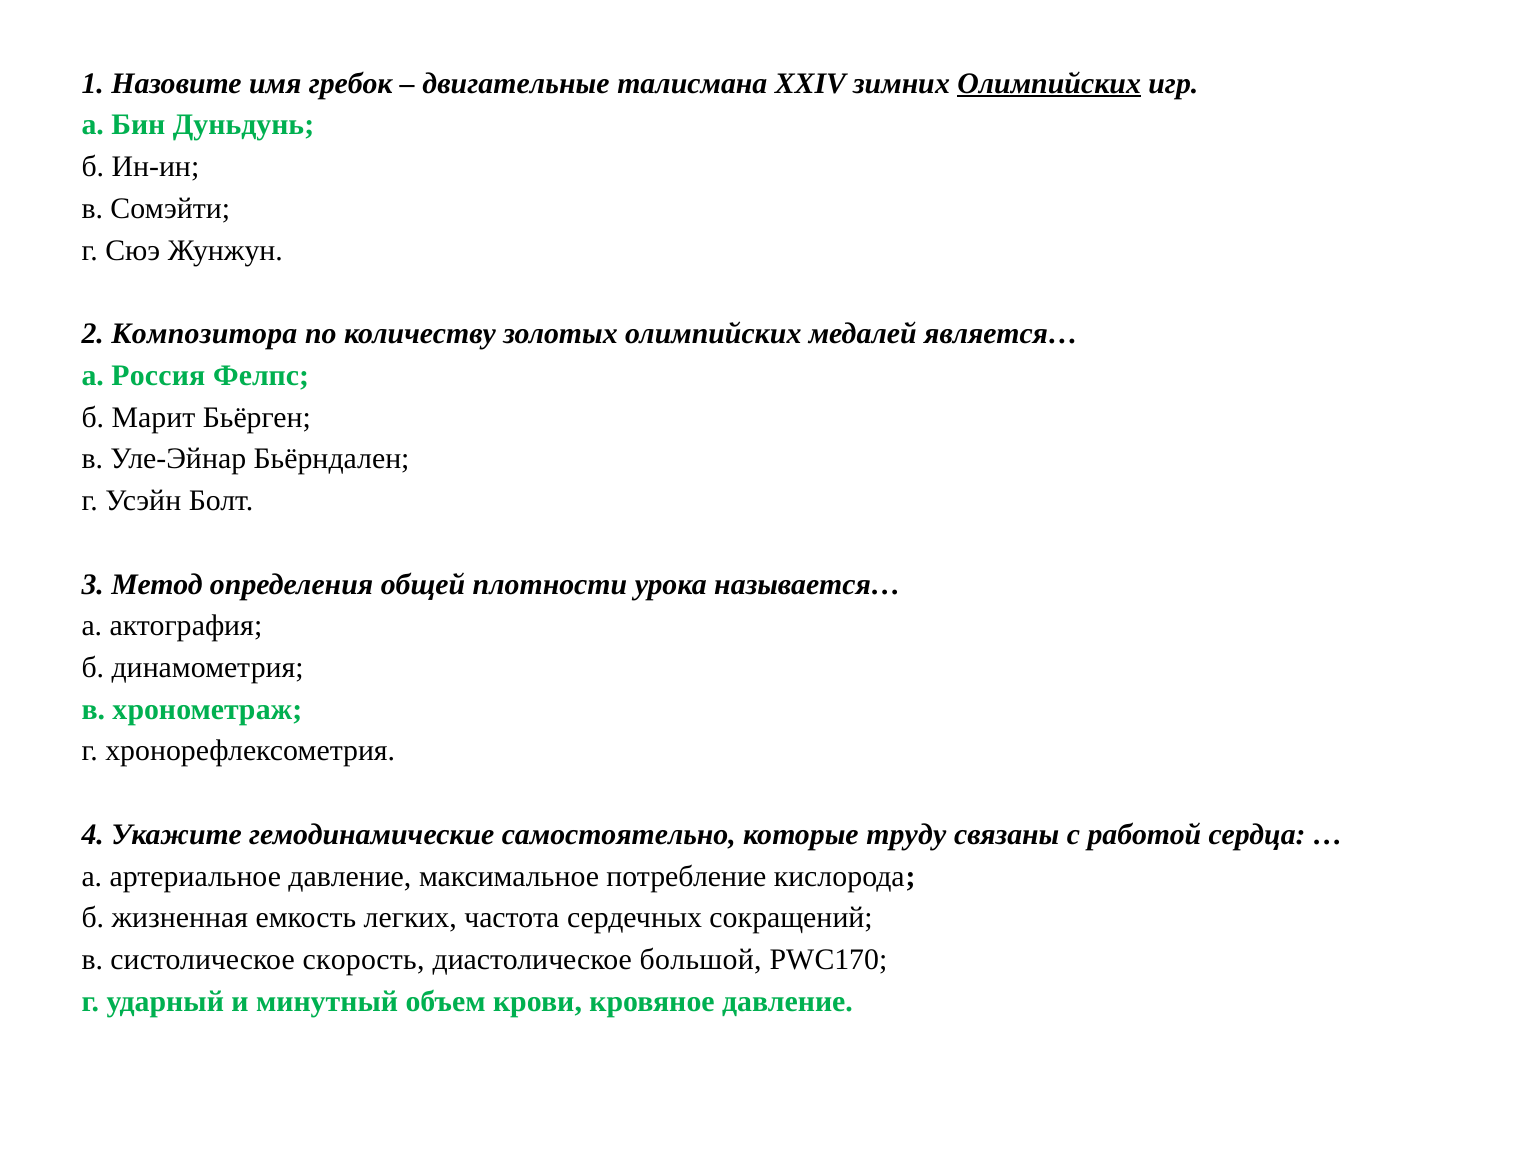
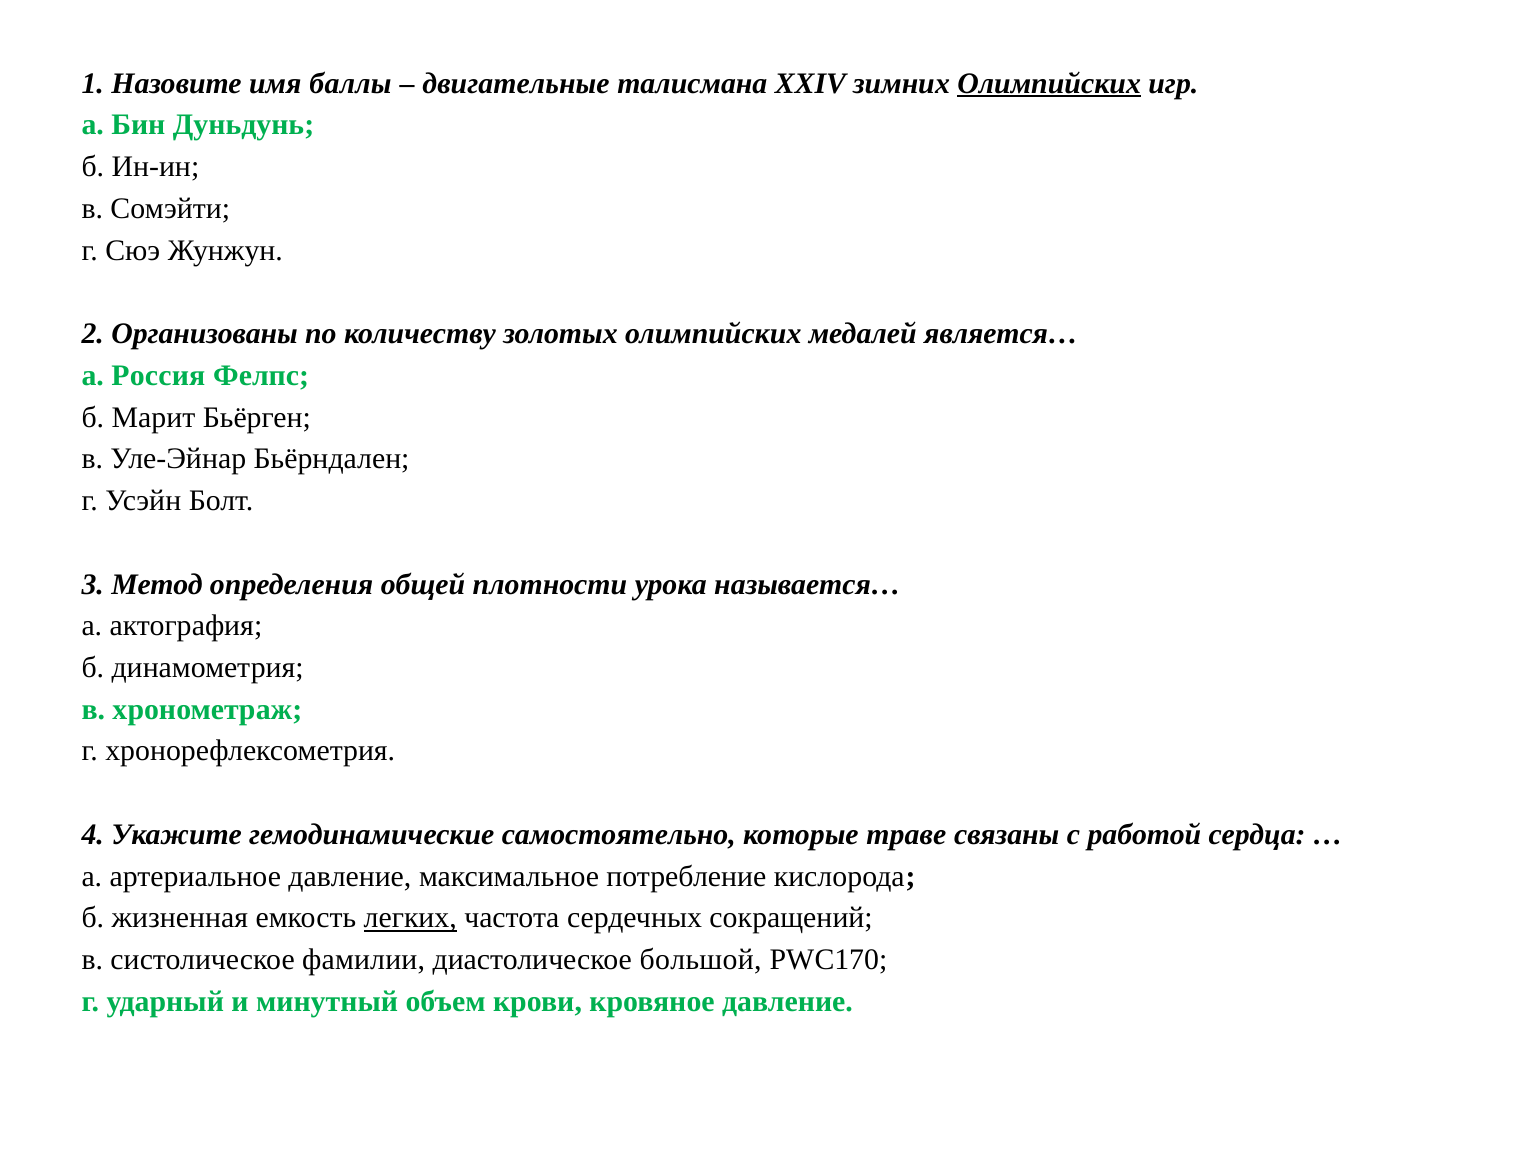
гребок: гребок -> баллы (351, 83)
Композитора: Композитора -> Организованы (205, 334)
труду: труду -> траве (906, 835)
легких underline: none -> present (410, 918)
скорость: скорость -> фамилии (364, 960)
